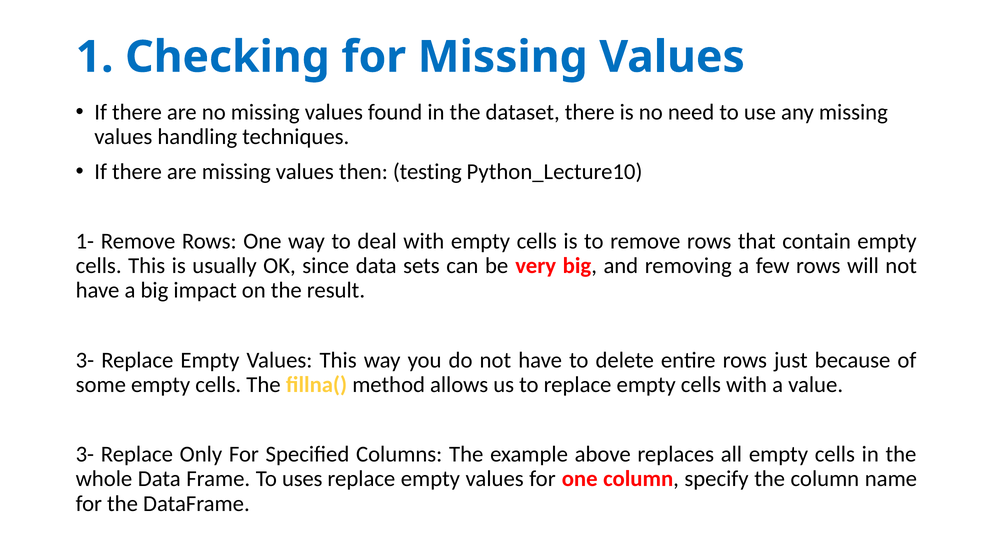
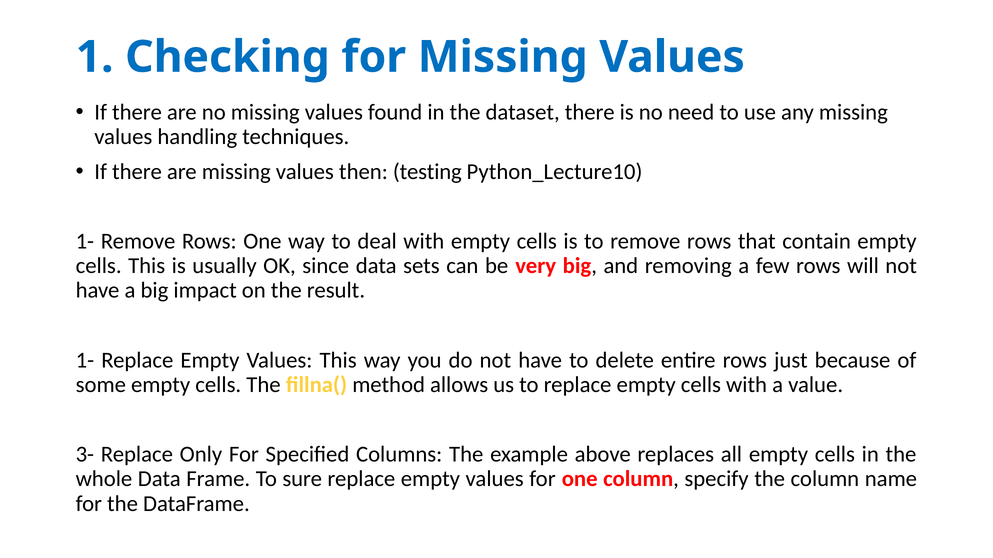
3-: 3- -> 1- (85, 361)
uses: uses -> sure (302, 479)
